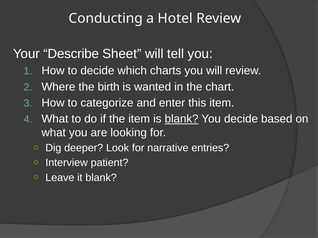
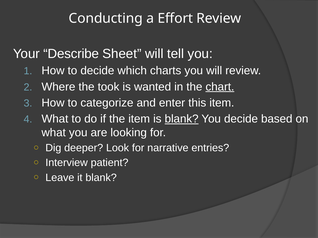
Hotel: Hotel -> Effort (175, 18)
birth: birth -> took (109, 87)
chart underline: none -> present (220, 87)
